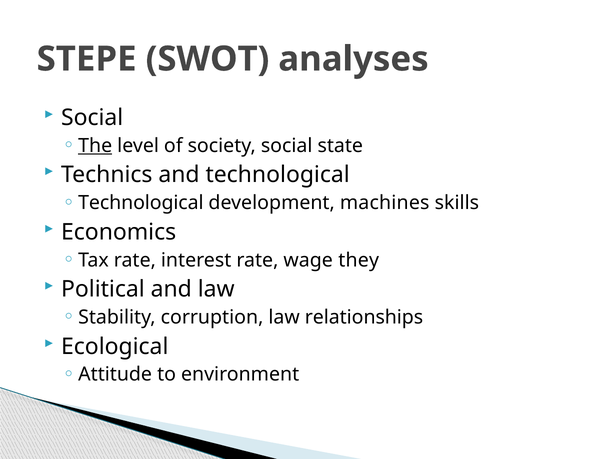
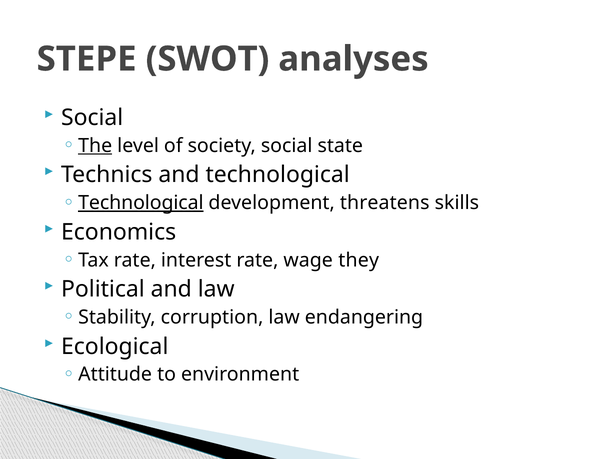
Technological underline: none -> present (141, 203)
machines: machines -> threatens (385, 203)
relationships: relationships -> endangering (364, 317)
